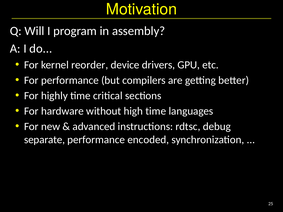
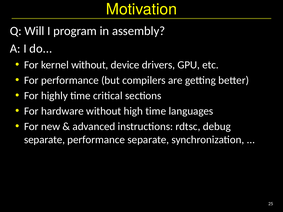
kernel reorder: reorder -> without (90, 65)
performance encoded: encoded -> separate (148, 140)
